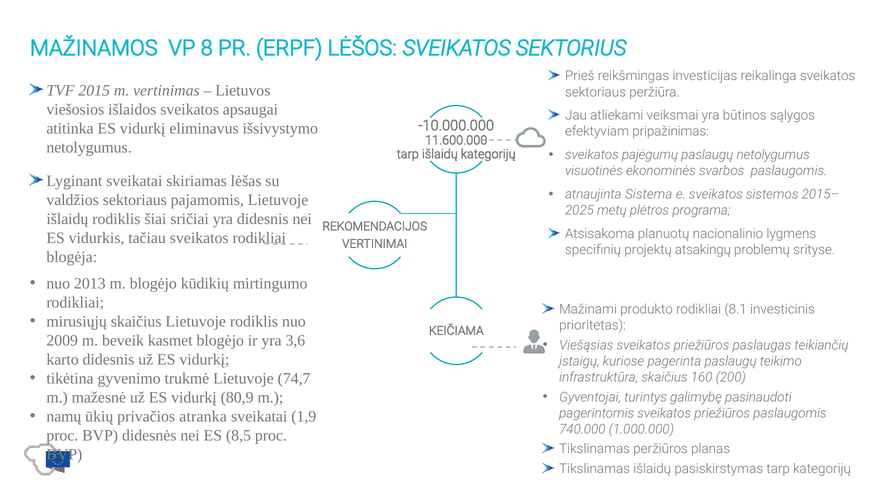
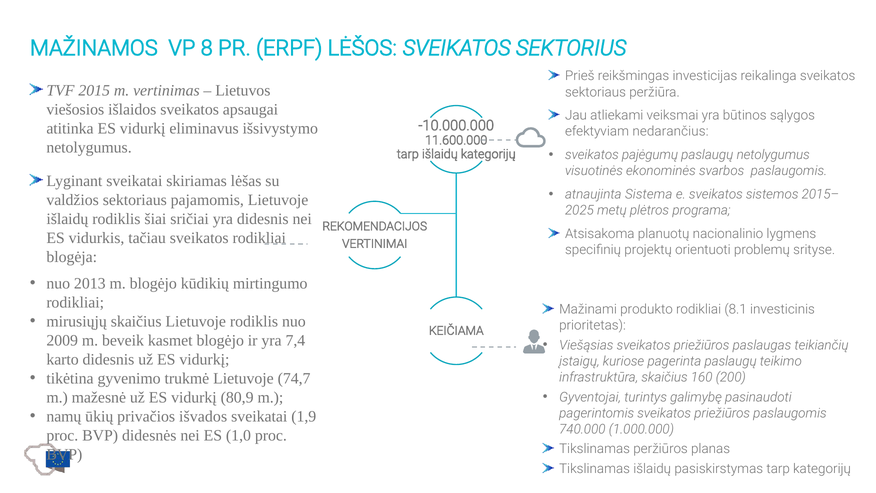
pripažinimas: pripažinimas -> nedarančius (670, 132)
atsakingų: atsakingų -> orientuoti (703, 250)
3,6: 3,6 -> 7,4 (295, 340)
atranka: atranka -> išvados (203, 416)
8,5: 8,5 -> 1,0 (238, 435)
